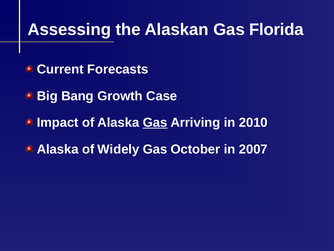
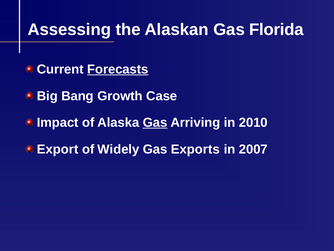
Forecasts underline: none -> present (118, 69)
Alaska: Alaska -> Export (58, 149)
October: October -> Exports (195, 149)
